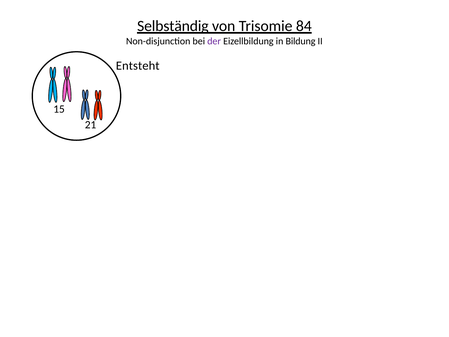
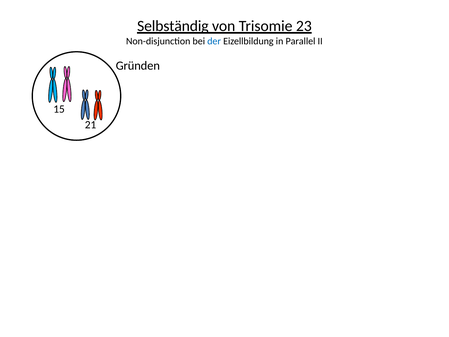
84: 84 -> 23 (304, 26)
der colour: purple -> blue (214, 41)
Bildung: Bildung -> Parallel (300, 41)
Entsteht: Entsteht -> Gründen (138, 66)
